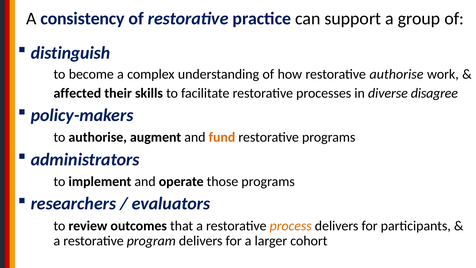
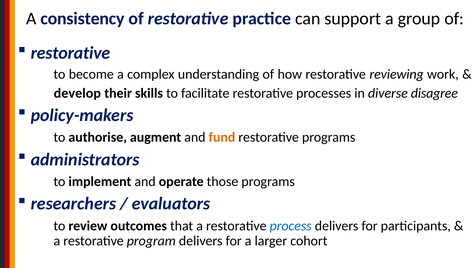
distinguish: distinguish -> restorative (71, 53)
restorative authorise: authorise -> reviewing (397, 74)
affected: affected -> develop (77, 93)
process colour: orange -> blue (291, 226)
